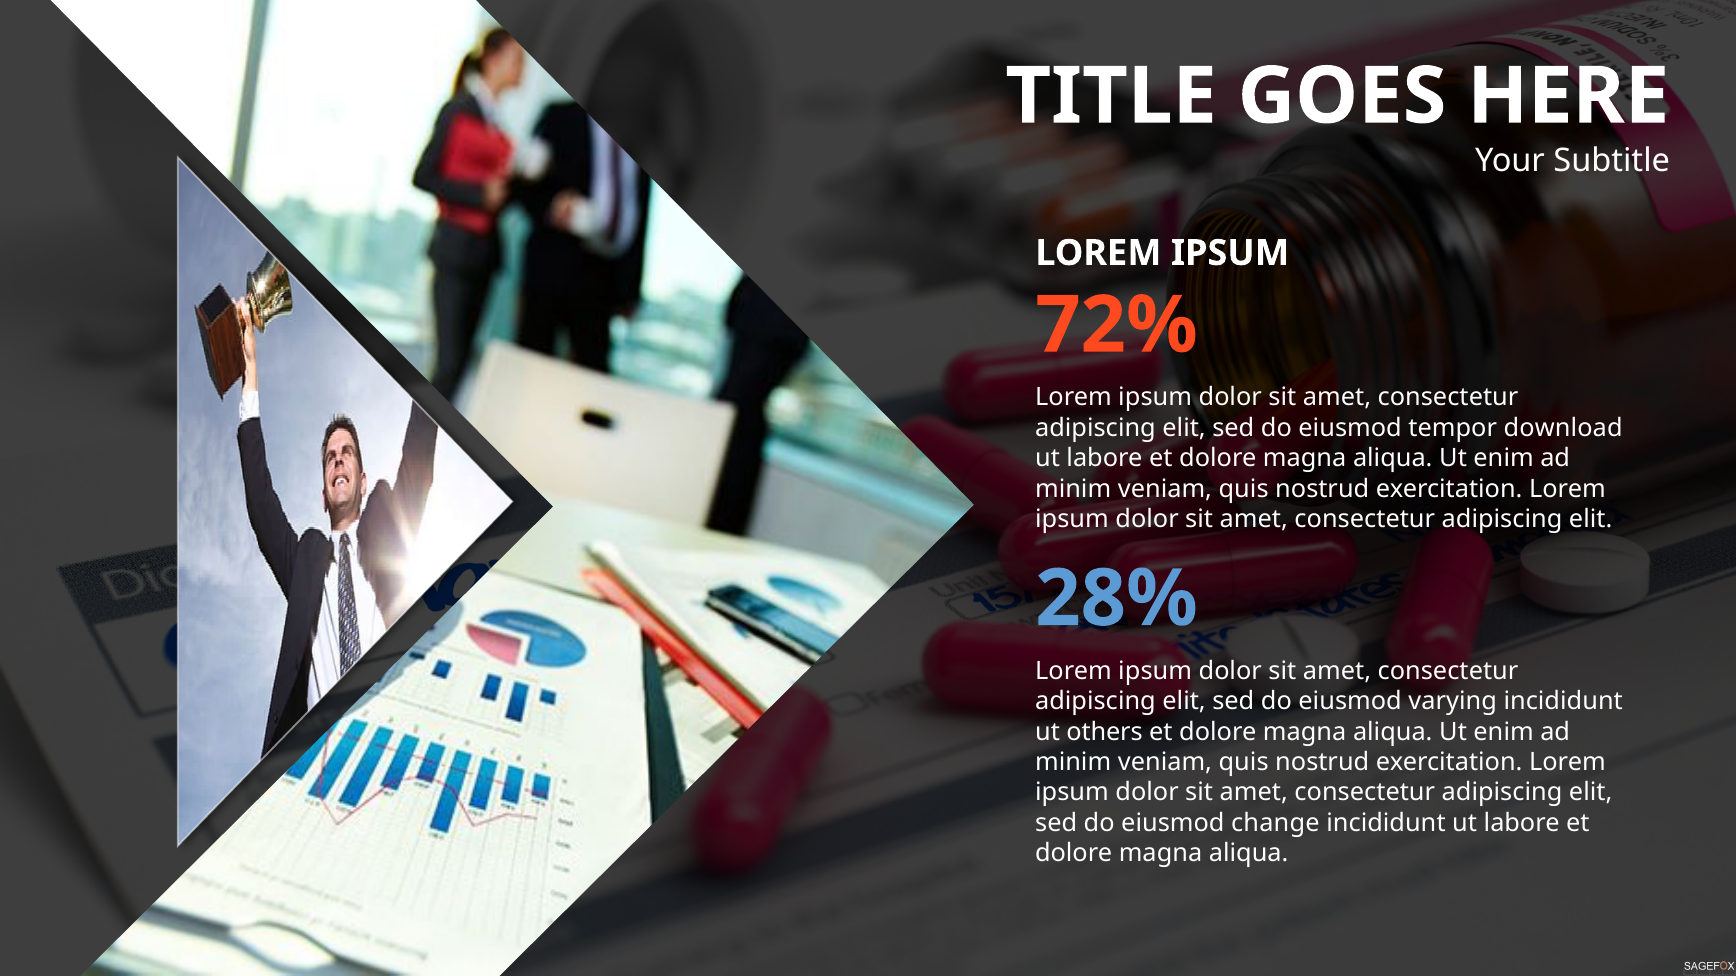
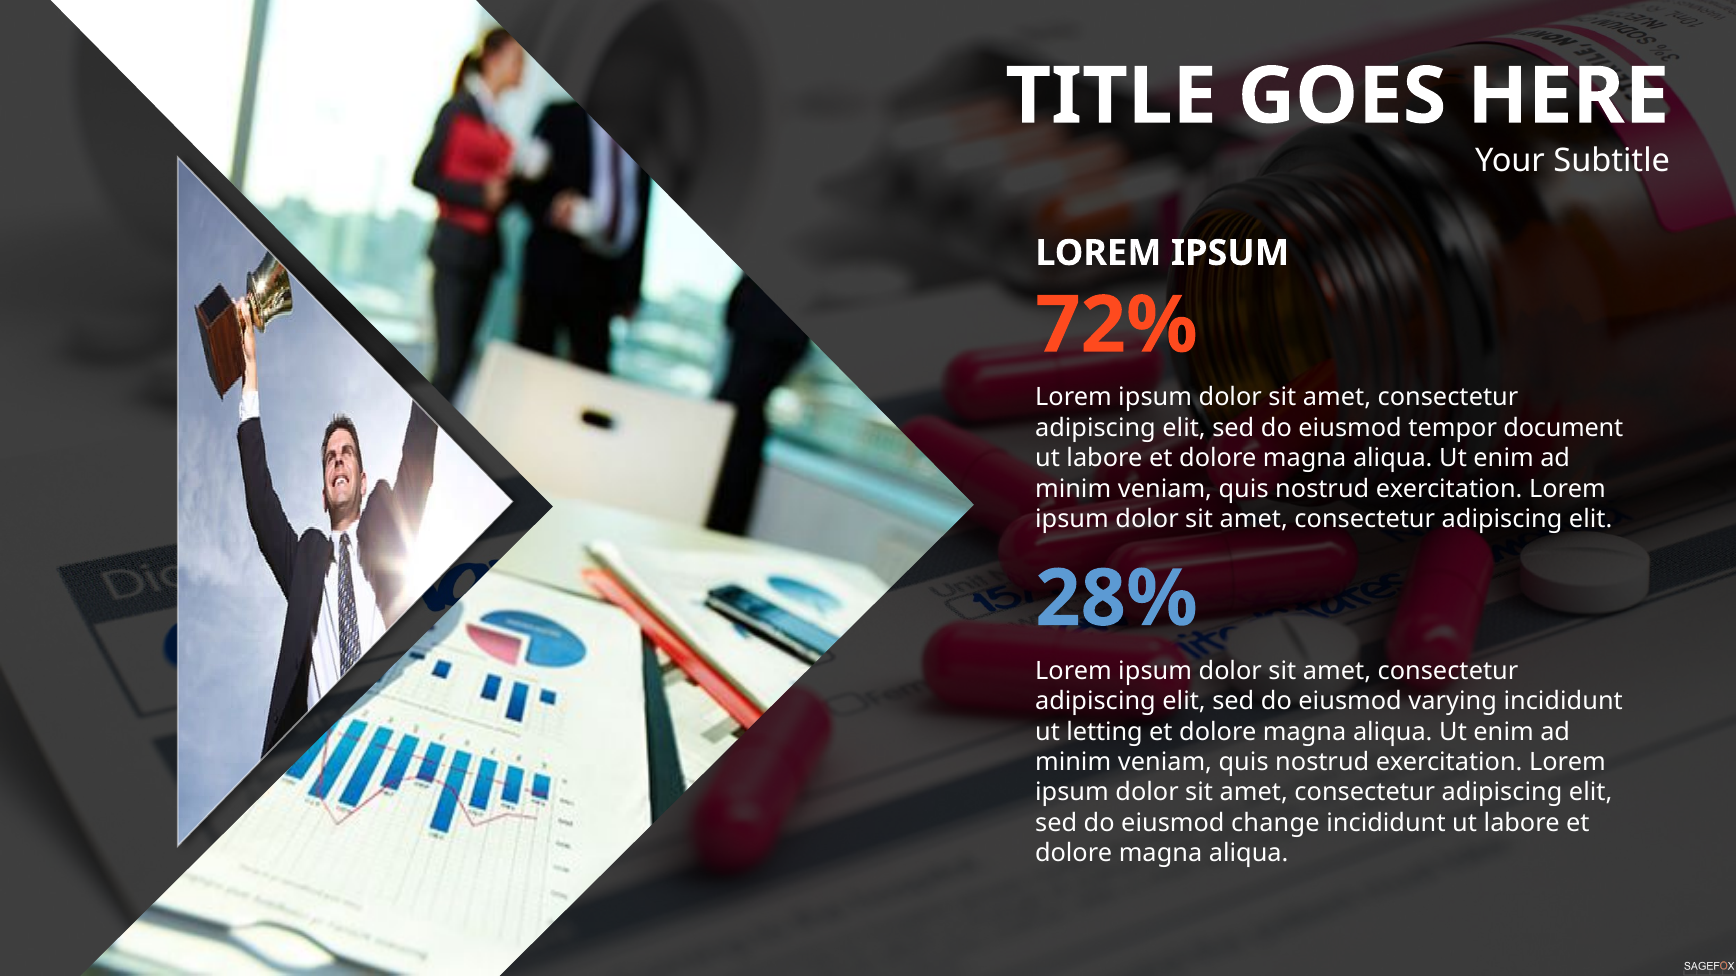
download: download -> document (1563, 428)
others: others -> letting (1105, 732)
